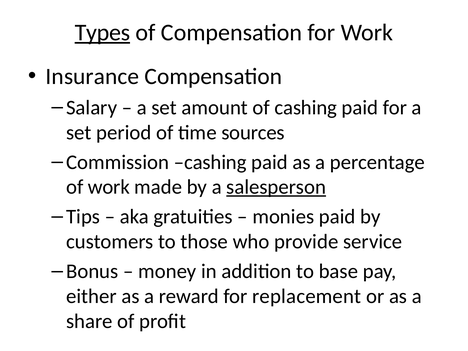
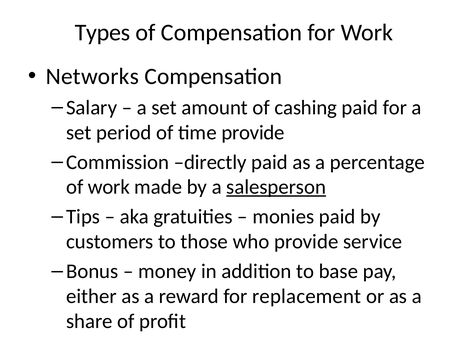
Types underline: present -> none (103, 32)
Insurance: Insurance -> Networks (92, 77)
time sources: sources -> provide (253, 133)
Commission cashing: cashing -> directly (210, 162)
